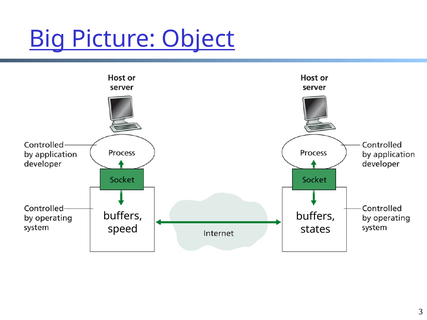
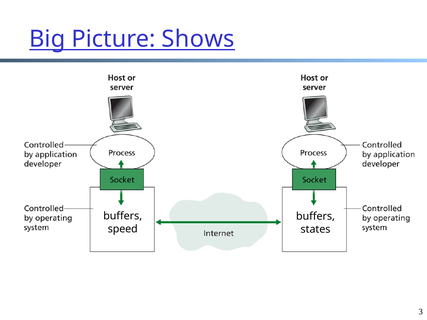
Object: Object -> Shows (198, 39)
